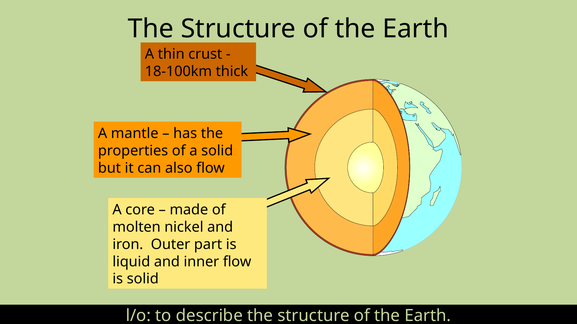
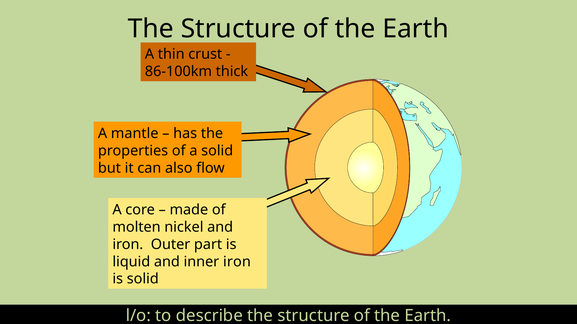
18-100km: 18-100km -> 86-100km (178, 72)
inner flow: flow -> iron (237, 262)
